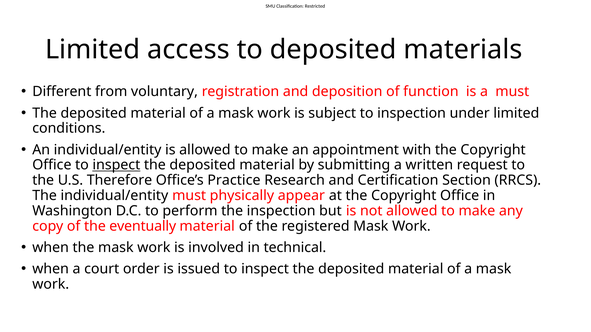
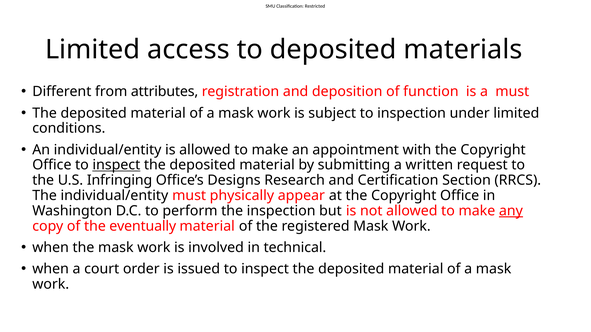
voluntary: voluntary -> attributes (165, 92)
Therefore: Therefore -> Infringing (120, 180)
Practice: Practice -> Designs (234, 180)
any underline: none -> present (511, 211)
